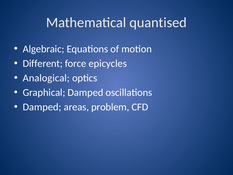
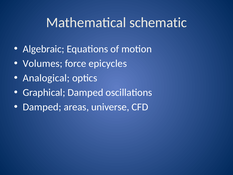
quantised: quantised -> schematic (158, 23)
Different: Different -> Volumes (43, 63)
problem: problem -> universe (110, 107)
